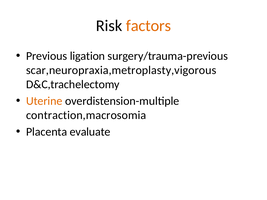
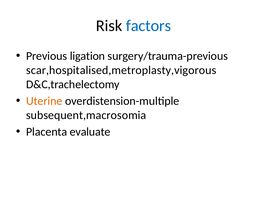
factors colour: orange -> blue (149, 26)
scar,neuropraxia,metroplasty,vigorous: scar,neuropraxia,metroplasty,vigorous -> scar,hospitalised,metroplasty,vigorous (121, 70)
contraction,macrosomia: contraction,macrosomia -> subsequent,macrosomia (86, 115)
